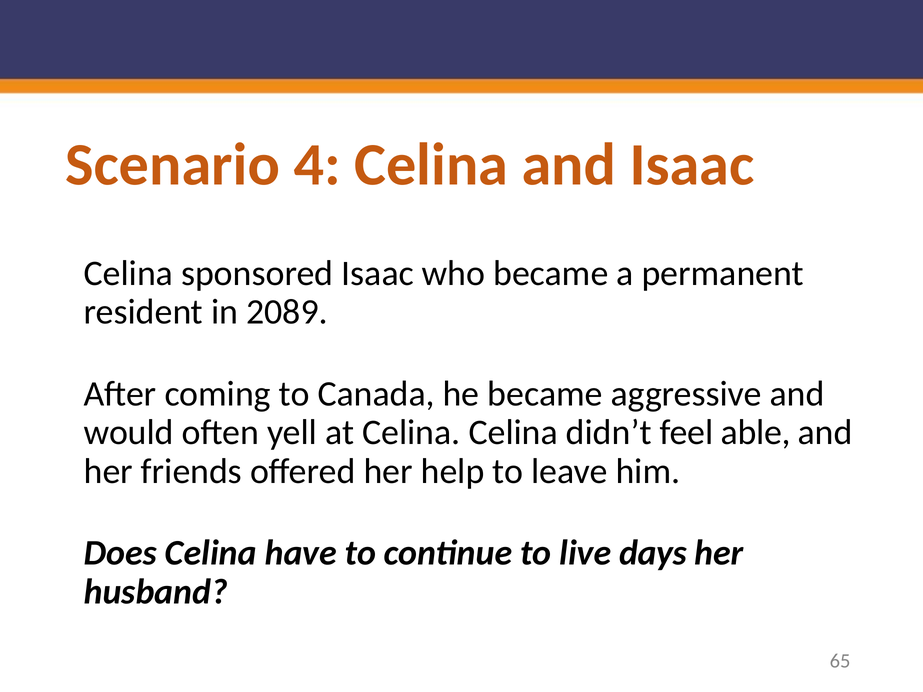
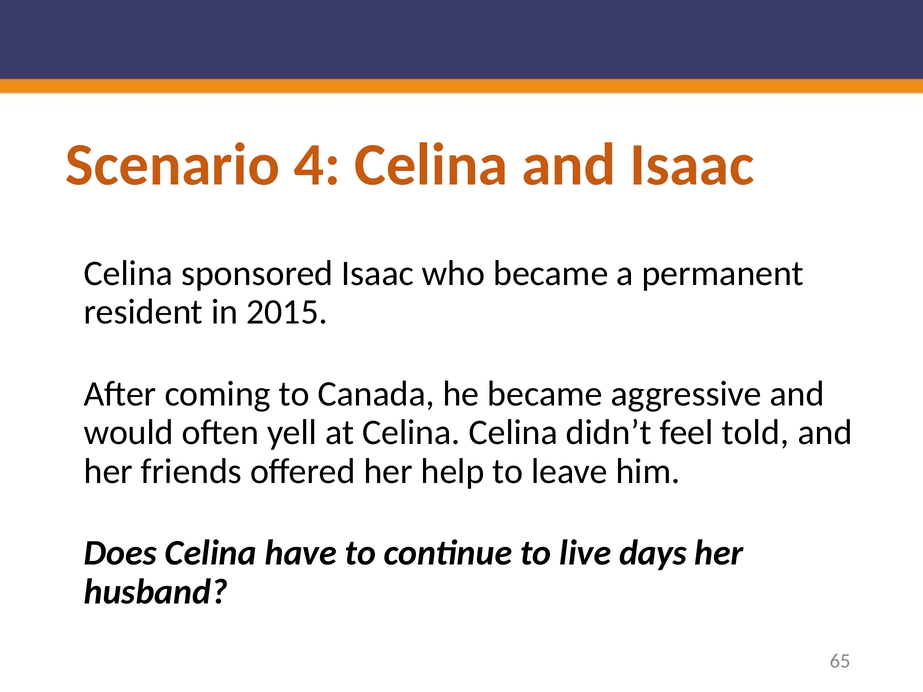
2089: 2089 -> 2015 (287, 312)
able: able -> told (755, 433)
